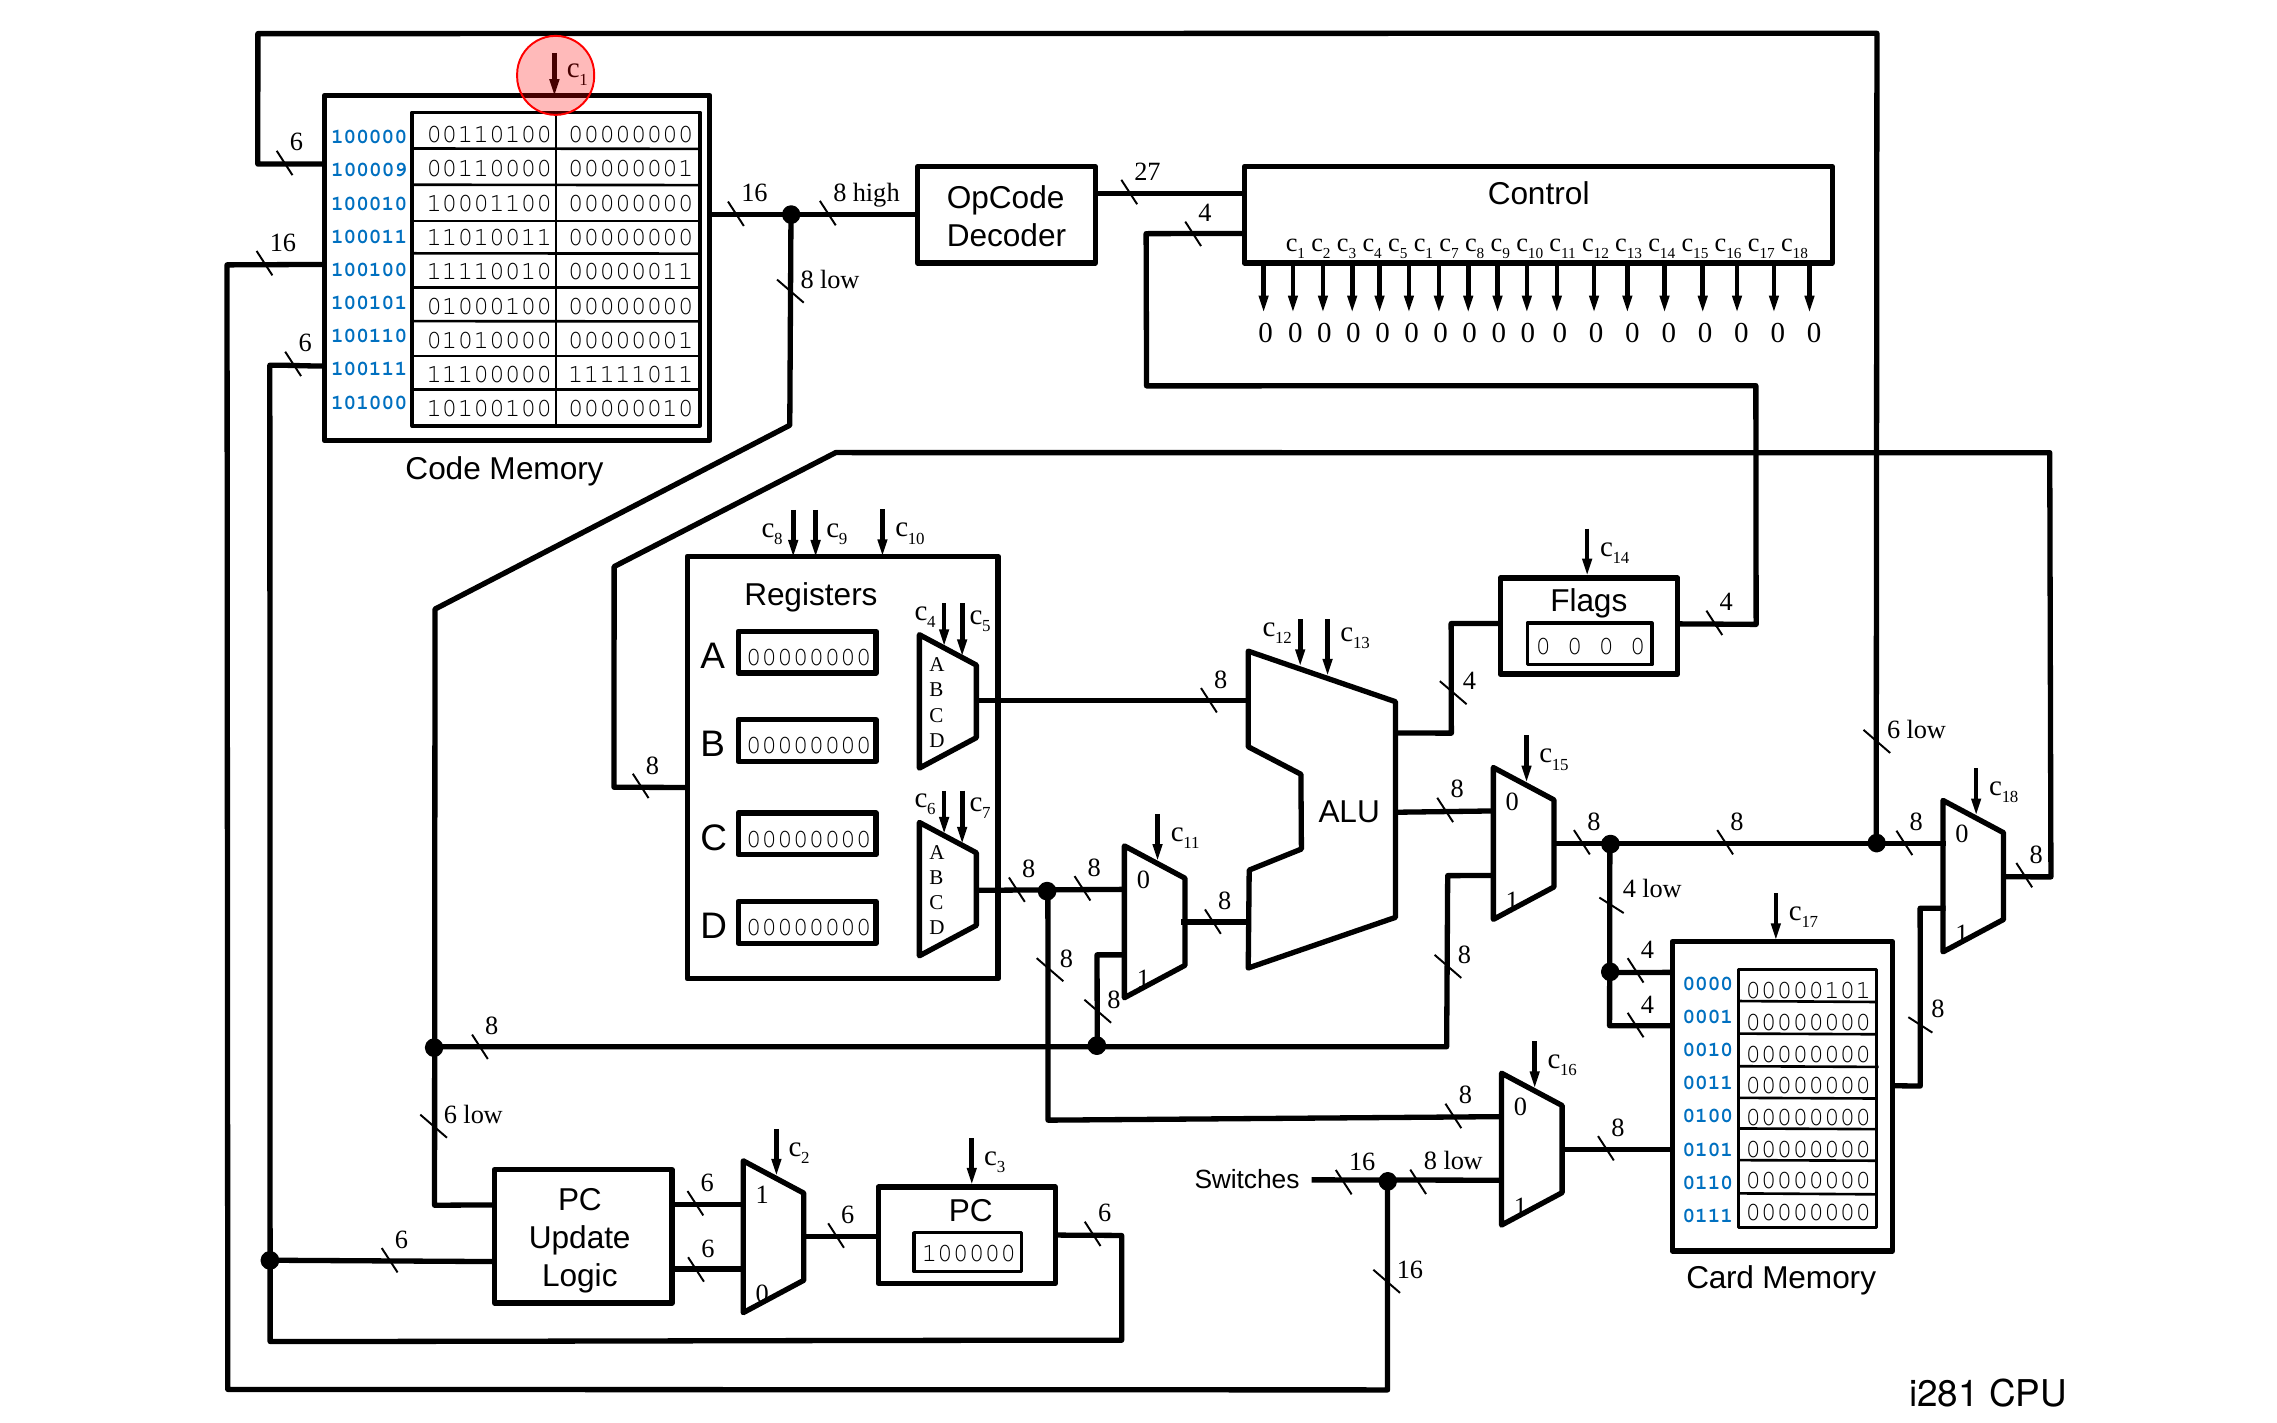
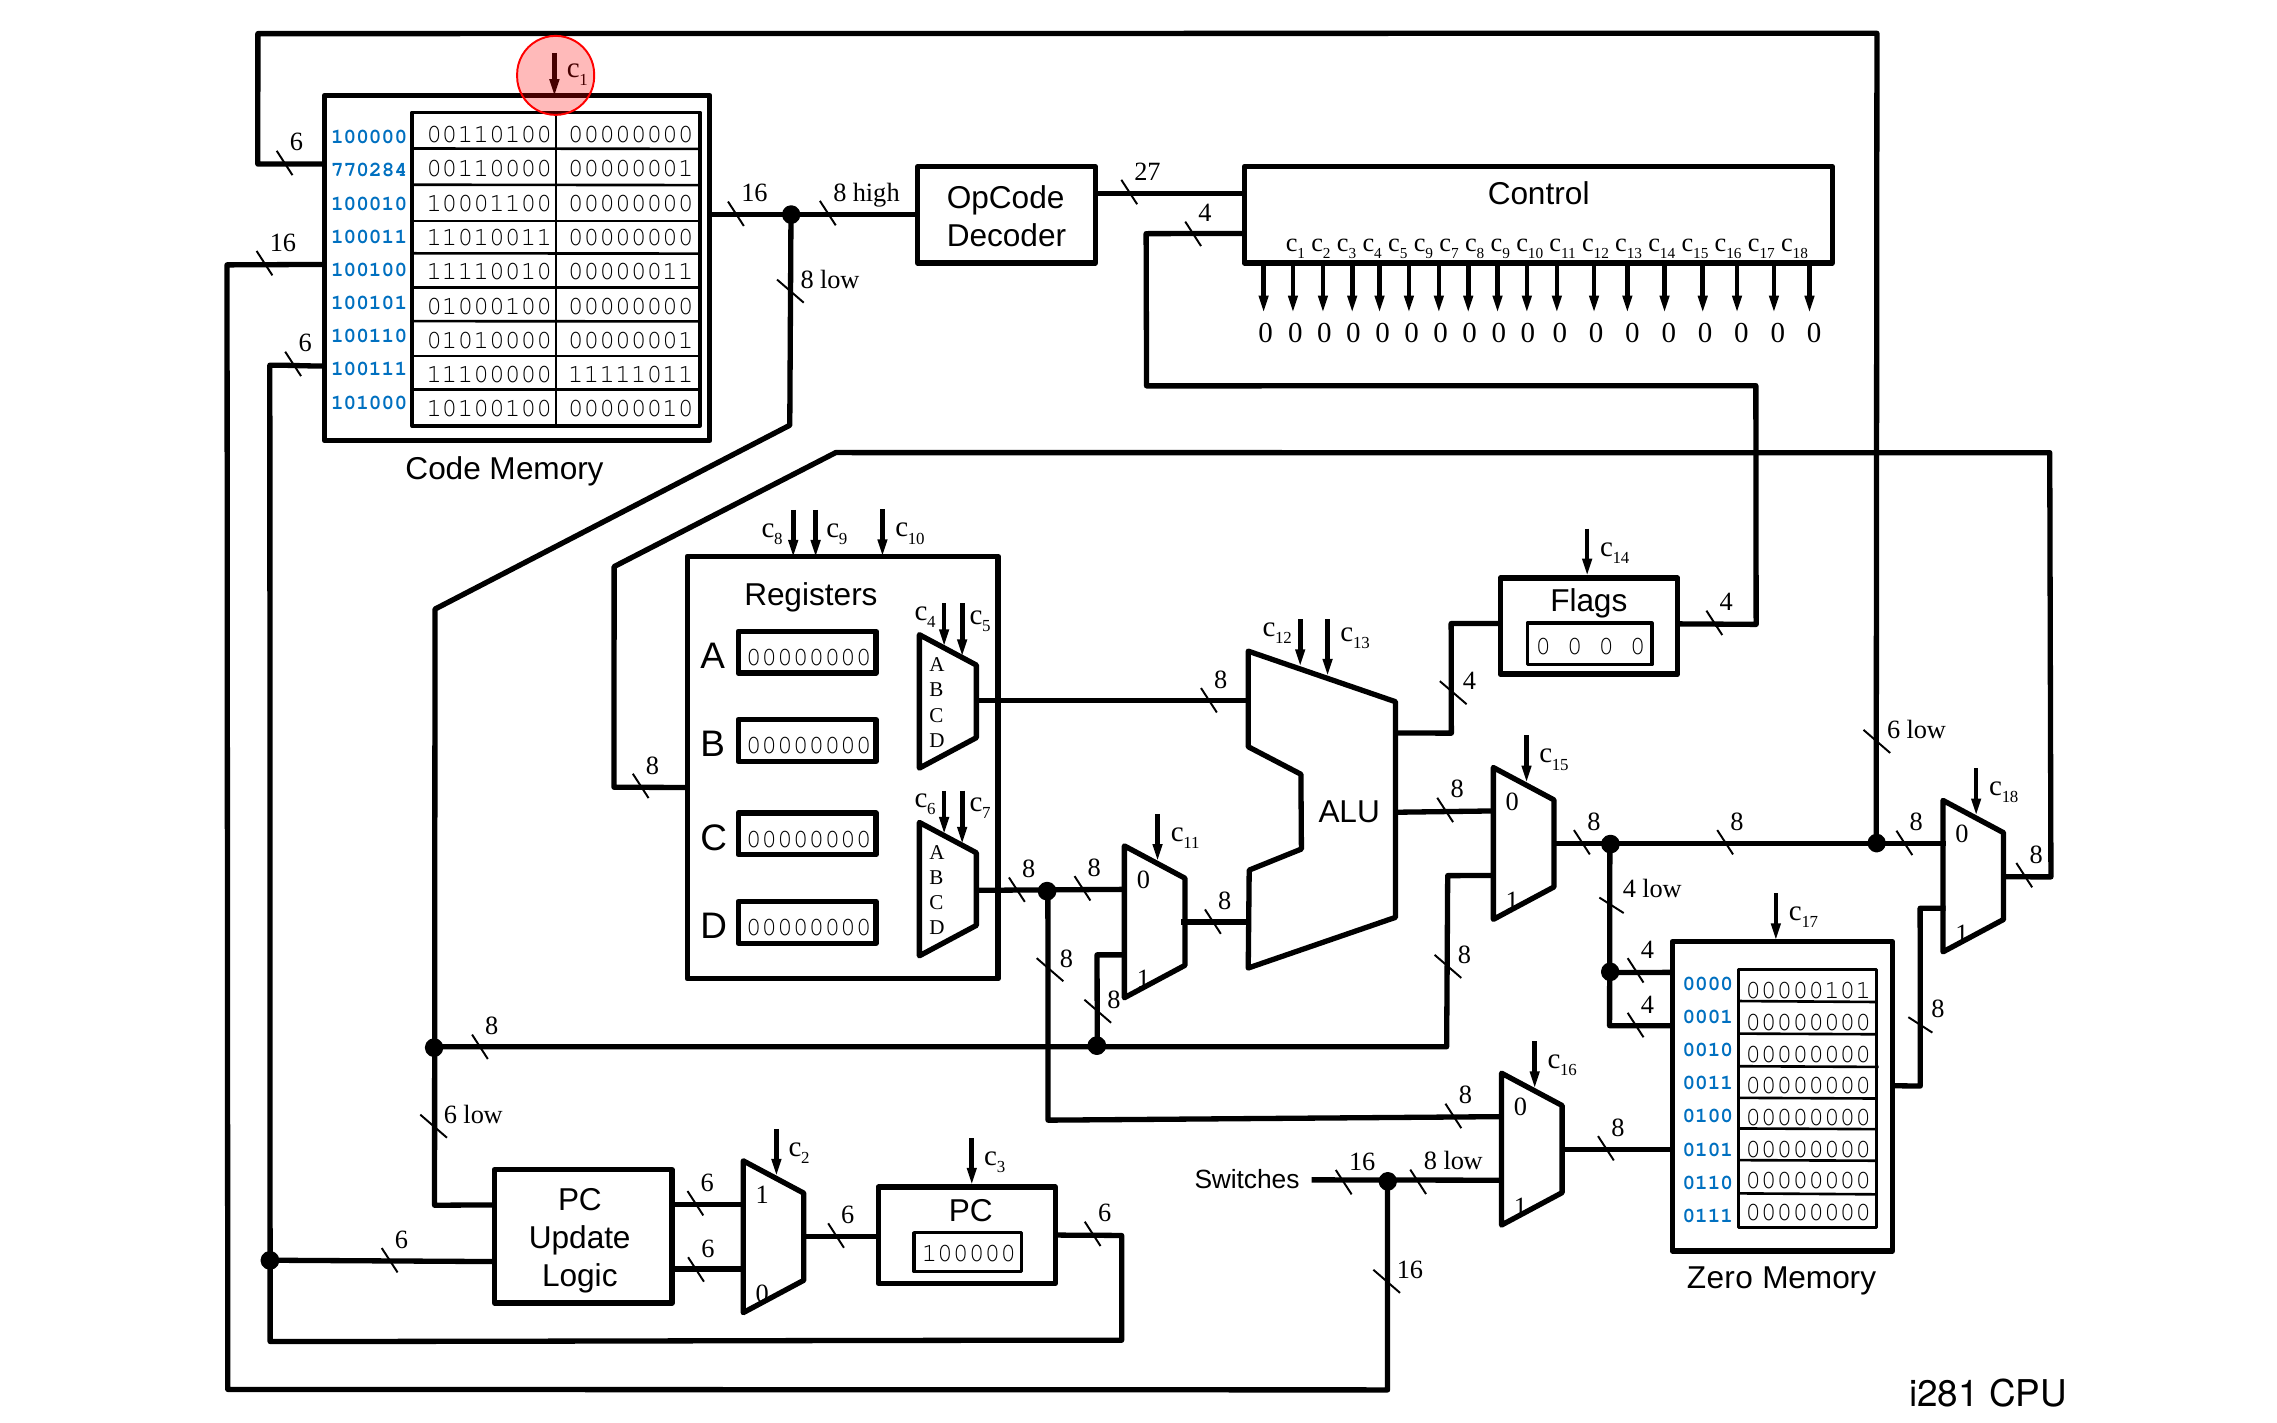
100009: 100009 -> 770284 (369, 170)
1: 1 -> 9 (1429, 253)
Card: Card -> Zero (1720, 1279)
